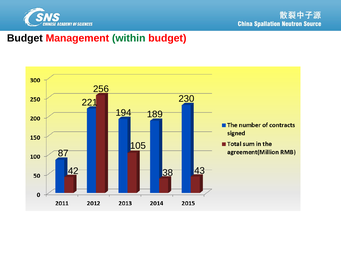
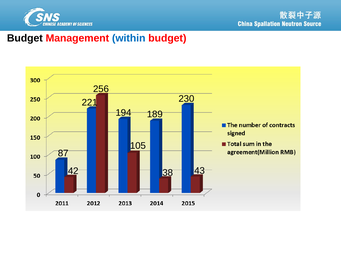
within colour: green -> blue (129, 38)
